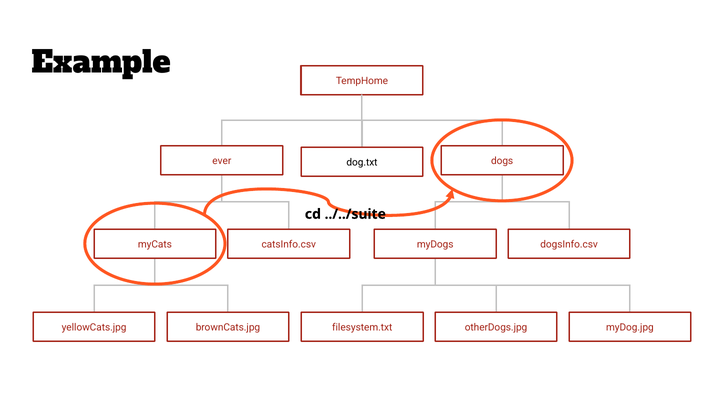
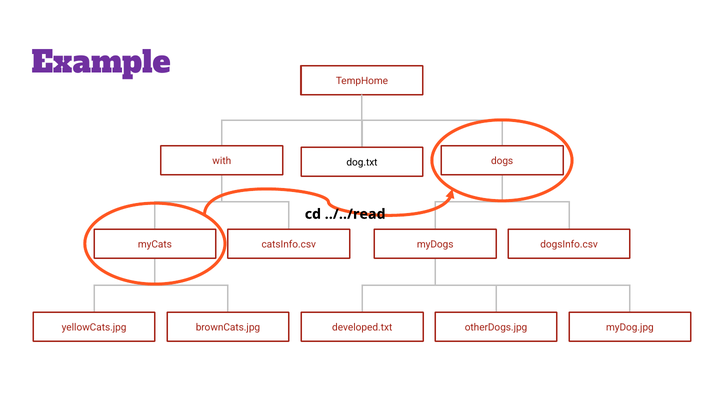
Example colour: black -> purple (101, 63)
ever: ever -> with (222, 161)
../../suite: ../../suite -> ../../read (355, 214)
filesystem.txt: filesystem.txt -> developed.txt (362, 328)
